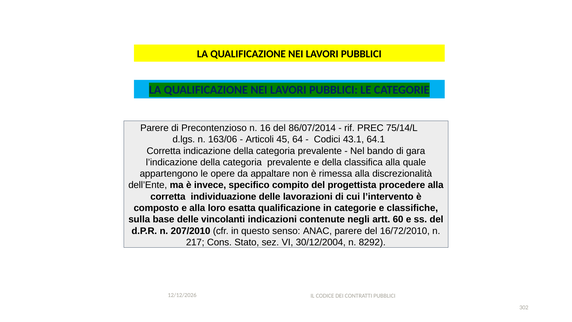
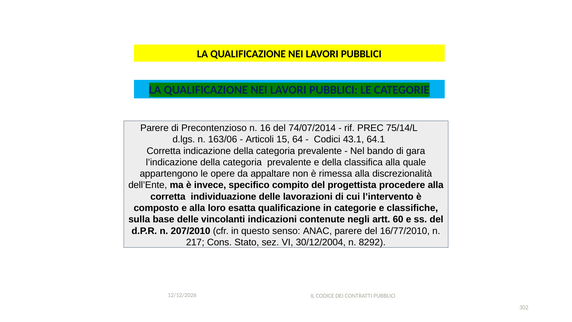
86/07/2014: 86/07/2014 -> 74/07/2014 (312, 128)
45: 45 -> 15 (283, 139)
16/72/2010: 16/72/2010 -> 16/77/2010 (405, 231)
